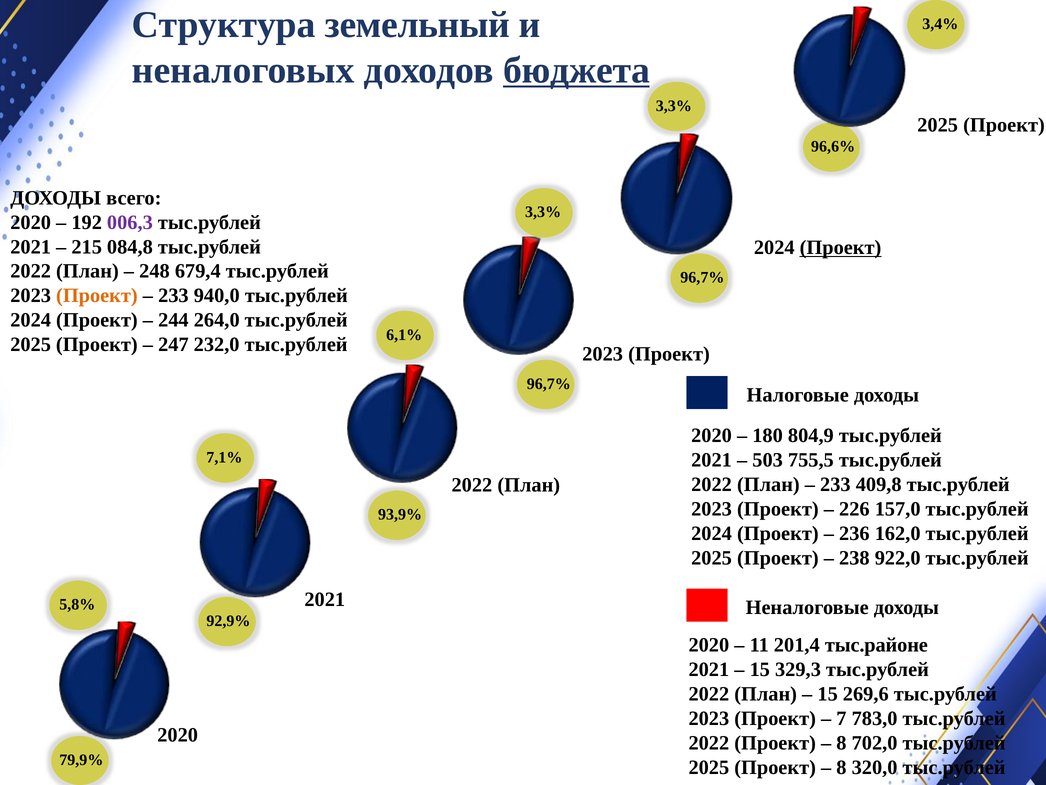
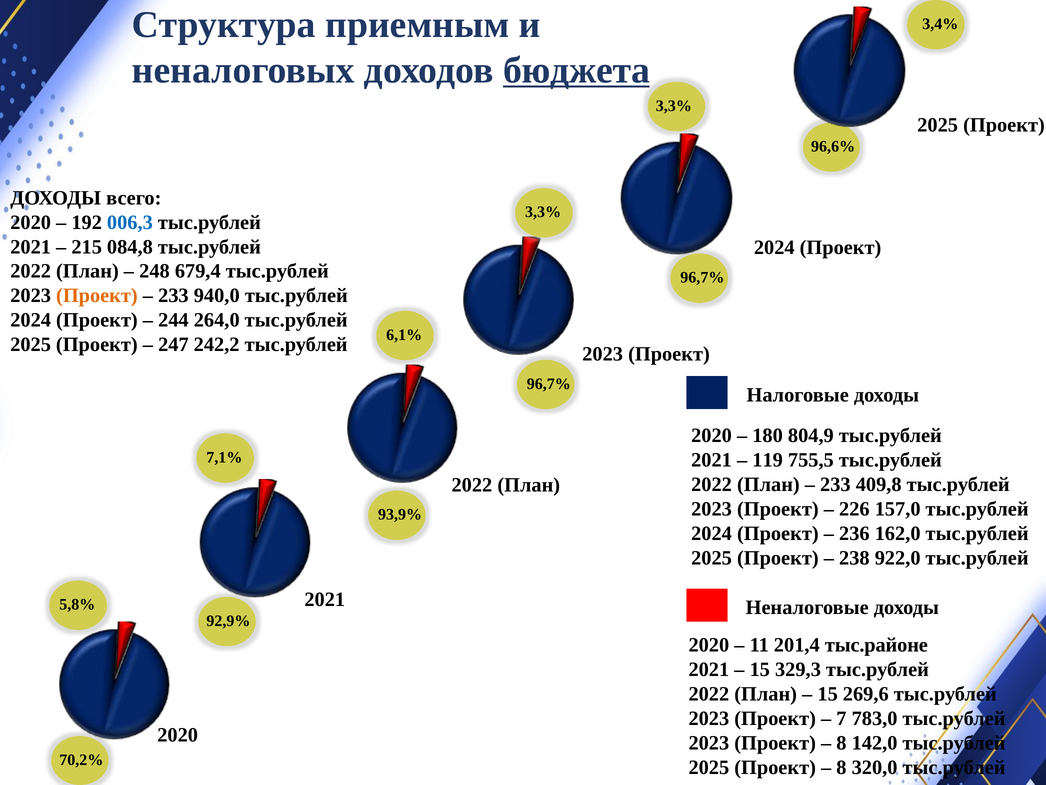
земельный: земельный -> приемным (417, 25)
006,3 colour: purple -> blue (130, 222)
Проект underline: present -> none (841, 248)
232,0: 232,0 -> 242,2 (217, 344)
503: 503 -> 119 (768, 460)
2022: 2022 -> 2023 (709, 742)
702,0: 702,0 -> 142,0 (875, 742)
79,9%: 79,9% -> 70,2% (81, 759)
